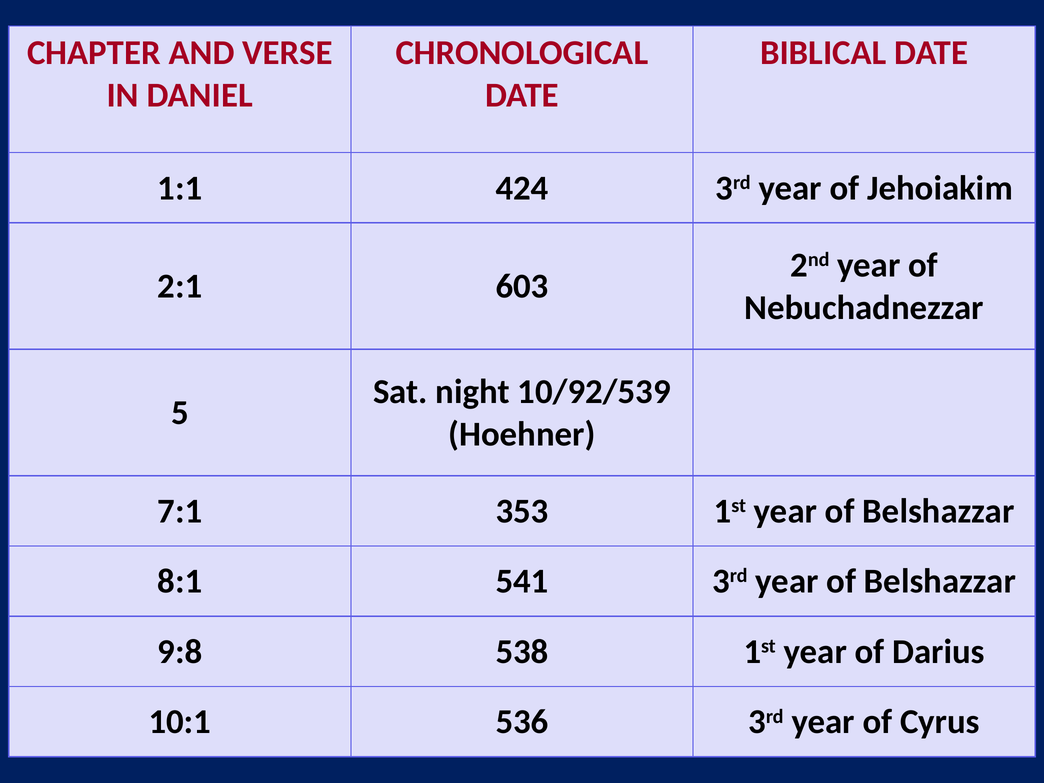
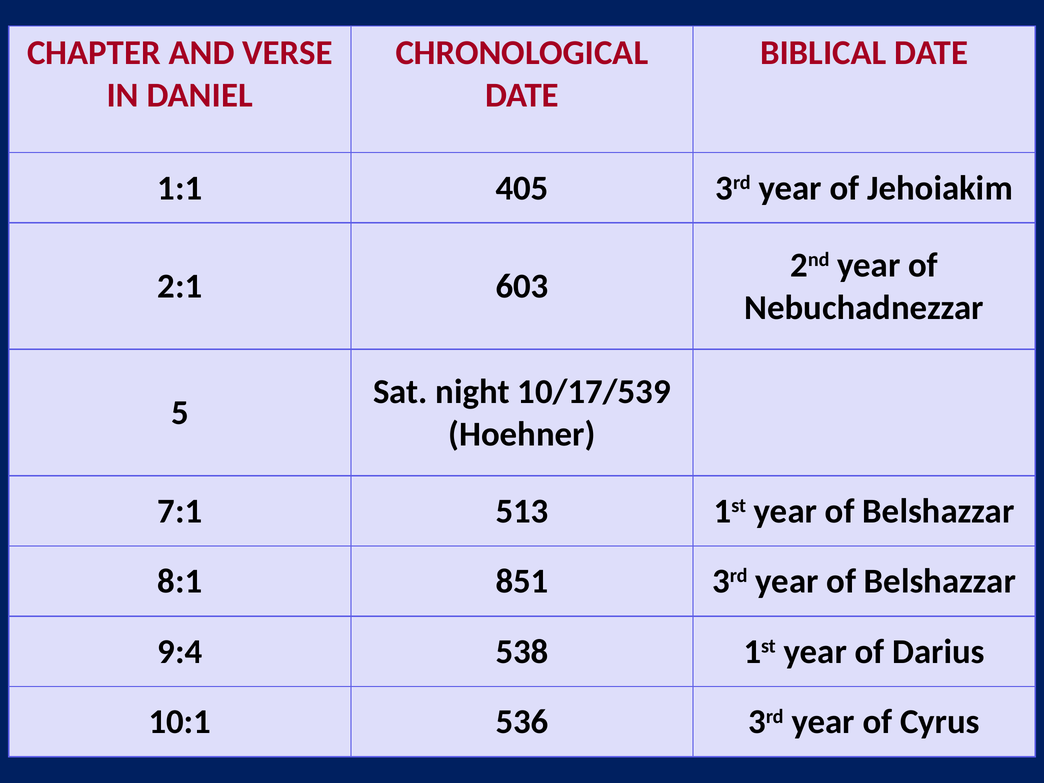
424: 424 -> 405 (522, 188)
10/92/539: 10/92/539 -> 10/17/539 (594, 392)
353: 353 -> 513 (522, 511)
541: 541 -> 851 (522, 581)
9:8: 9:8 -> 9:4 (180, 652)
